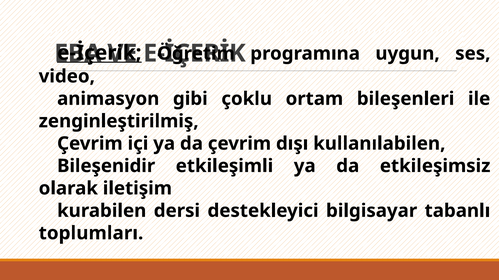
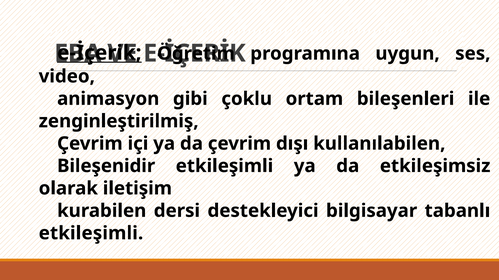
toplumları: toplumları -> etkileşimli (91, 234)
